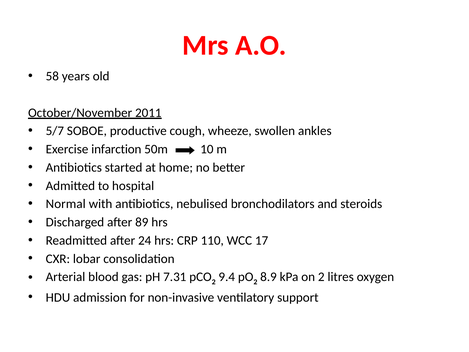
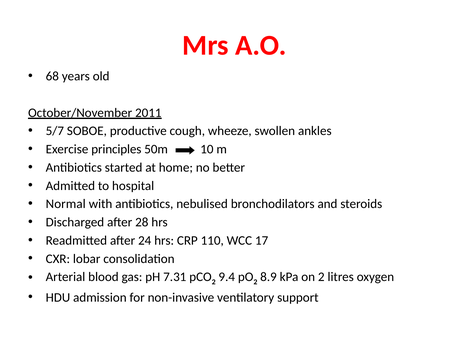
58: 58 -> 68 (52, 76)
infarction: infarction -> principles (116, 149)
89: 89 -> 28 (142, 222)
